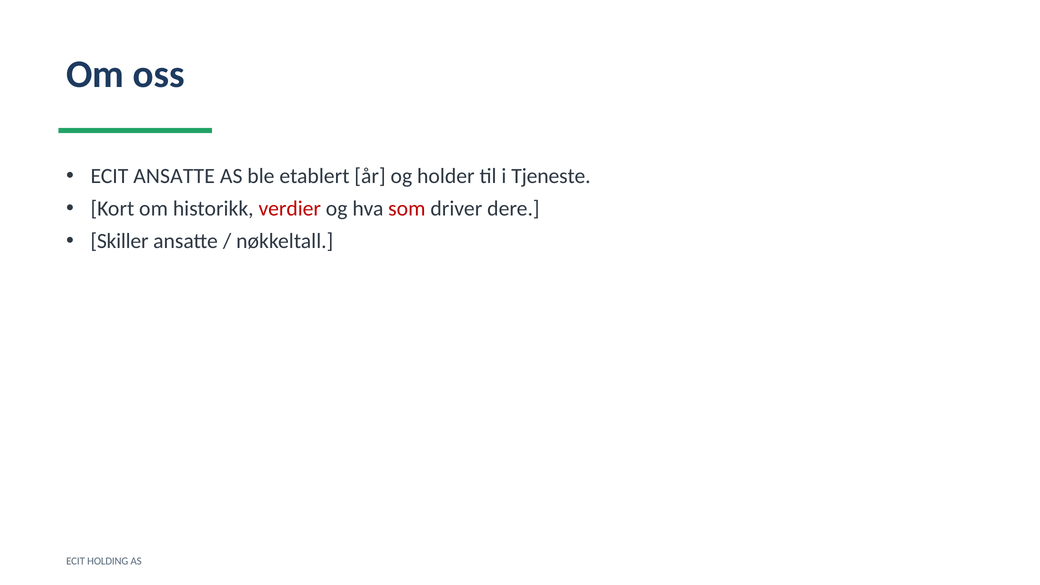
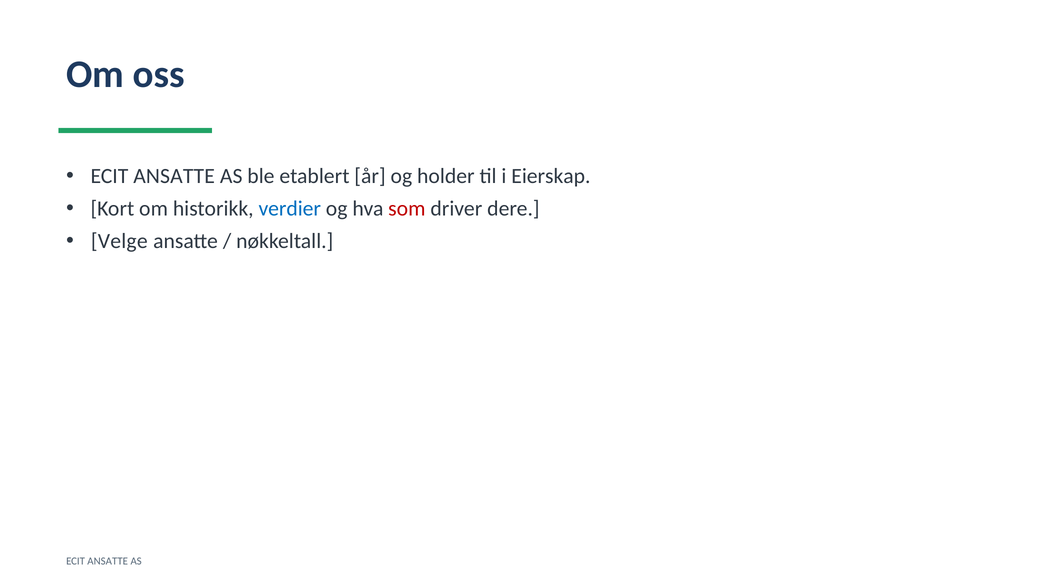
Tjeneste: Tjeneste -> Eierskap (551, 176)
verdier colour: red -> blue (290, 209)
Skiller: Skiller -> Velge (119, 241)
HOLDING: HOLDING -> ANSATTE (108, 561)
